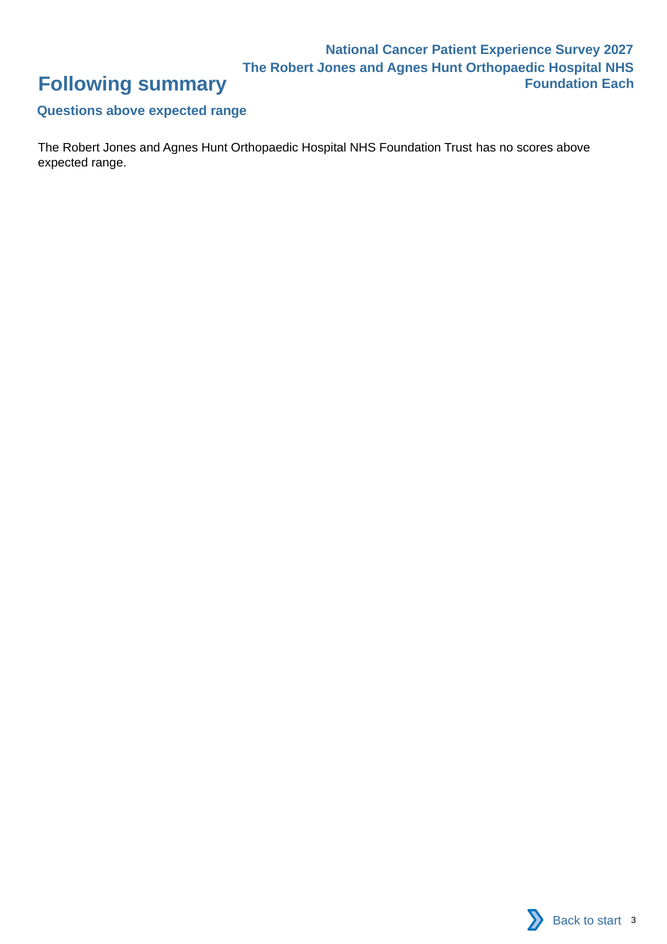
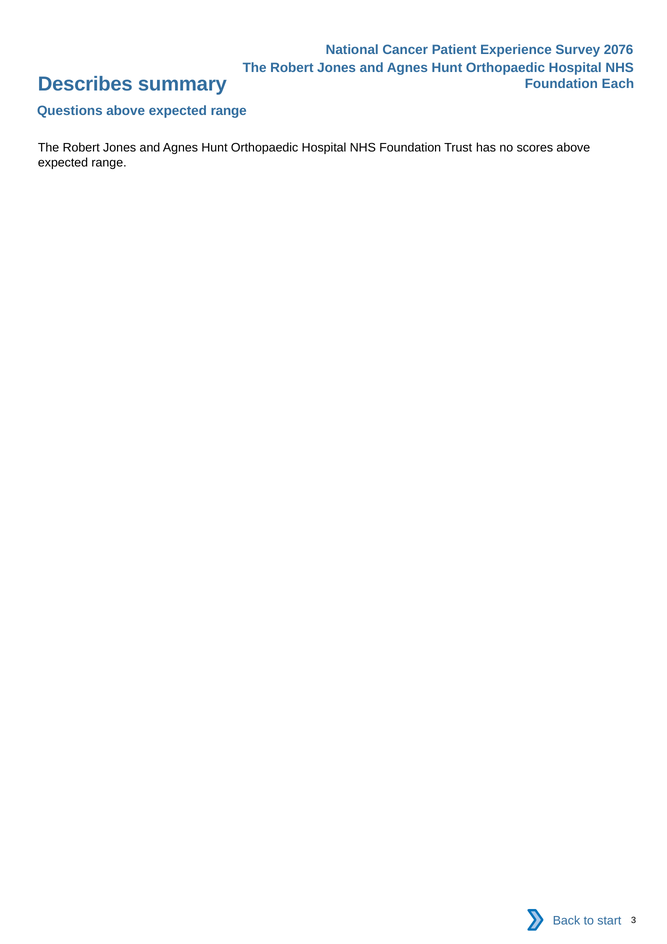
2027: 2027 -> 2076 (619, 50)
Following: Following -> Describes (85, 84)
